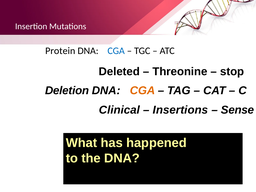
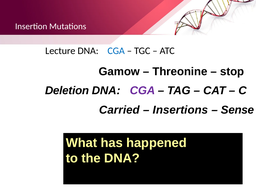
Protein: Protein -> Lecture (60, 51)
Deleted: Deleted -> Gamow (119, 71)
CGA colour: orange -> purple (143, 91)
Clinical: Clinical -> Carried (119, 110)
